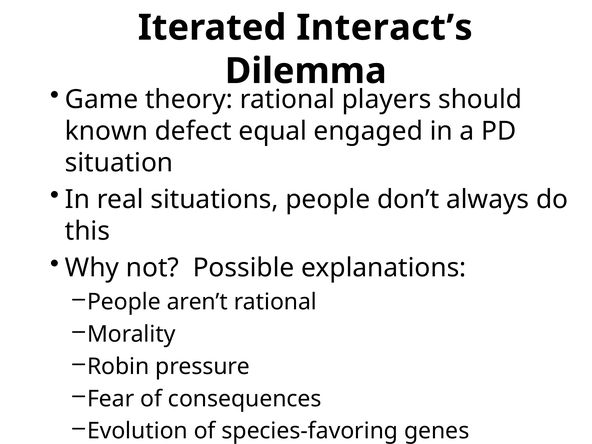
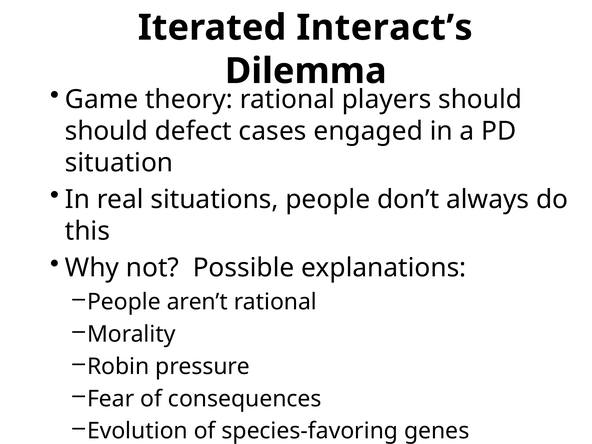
known: known -> should (106, 131)
equal: equal -> cases (273, 131)
